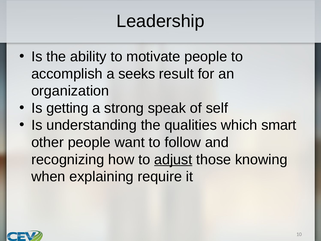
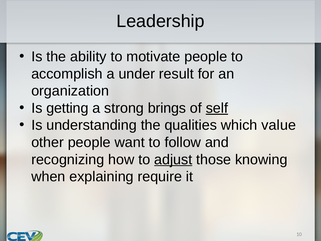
seeks: seeks -> under (137, 74)
speak: speak -> brings (167, 108)
self underline: none -> present (217, 108)
smart: smart -> value (279, 125)
